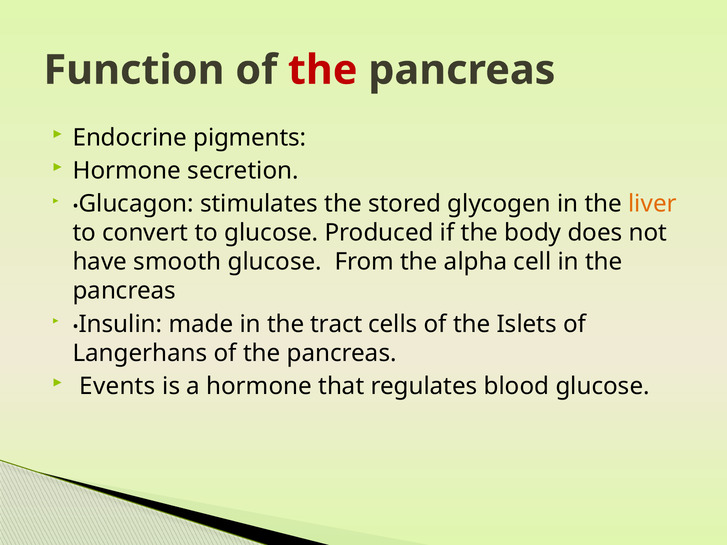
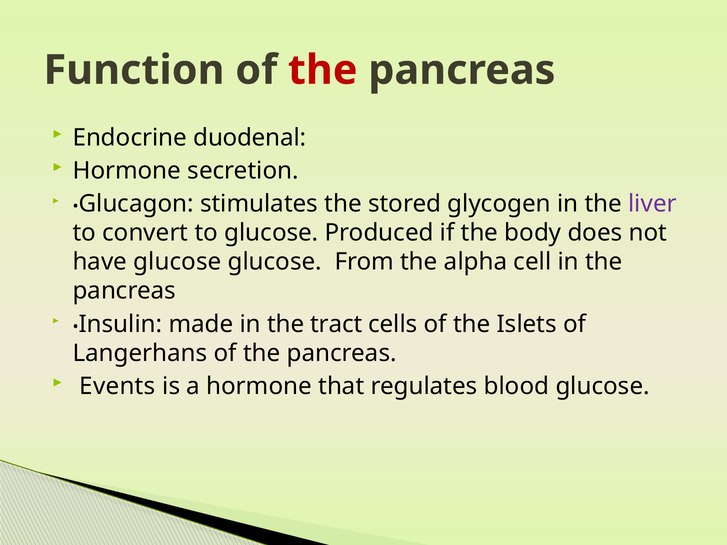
pigments: pigments -> duodenal (250, 138)
liver colour: orange -> purple (652, 204)
have smooth: smooth -> glucose (177, 262)
